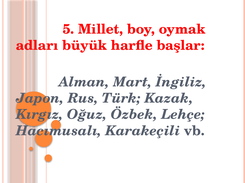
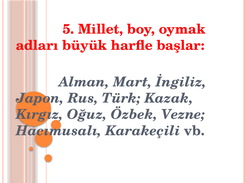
Lehçe: Lehçe -> Vezne (183, 115)
